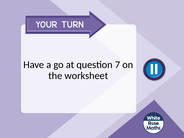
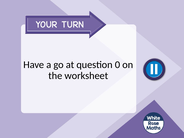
7: 7 -> 0 (117, 65)
